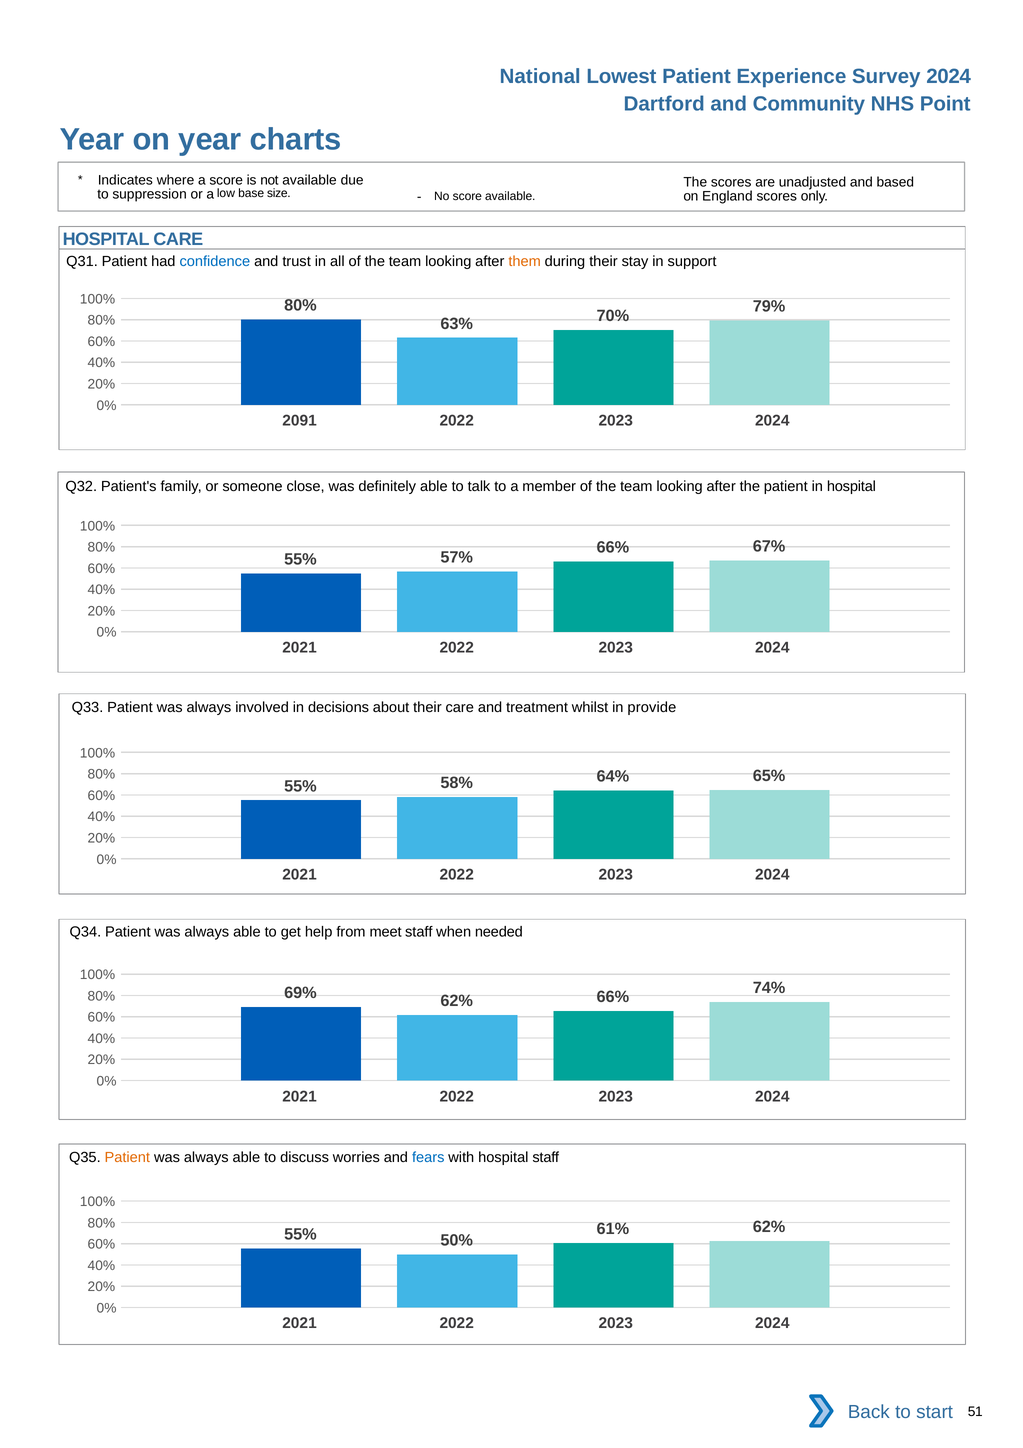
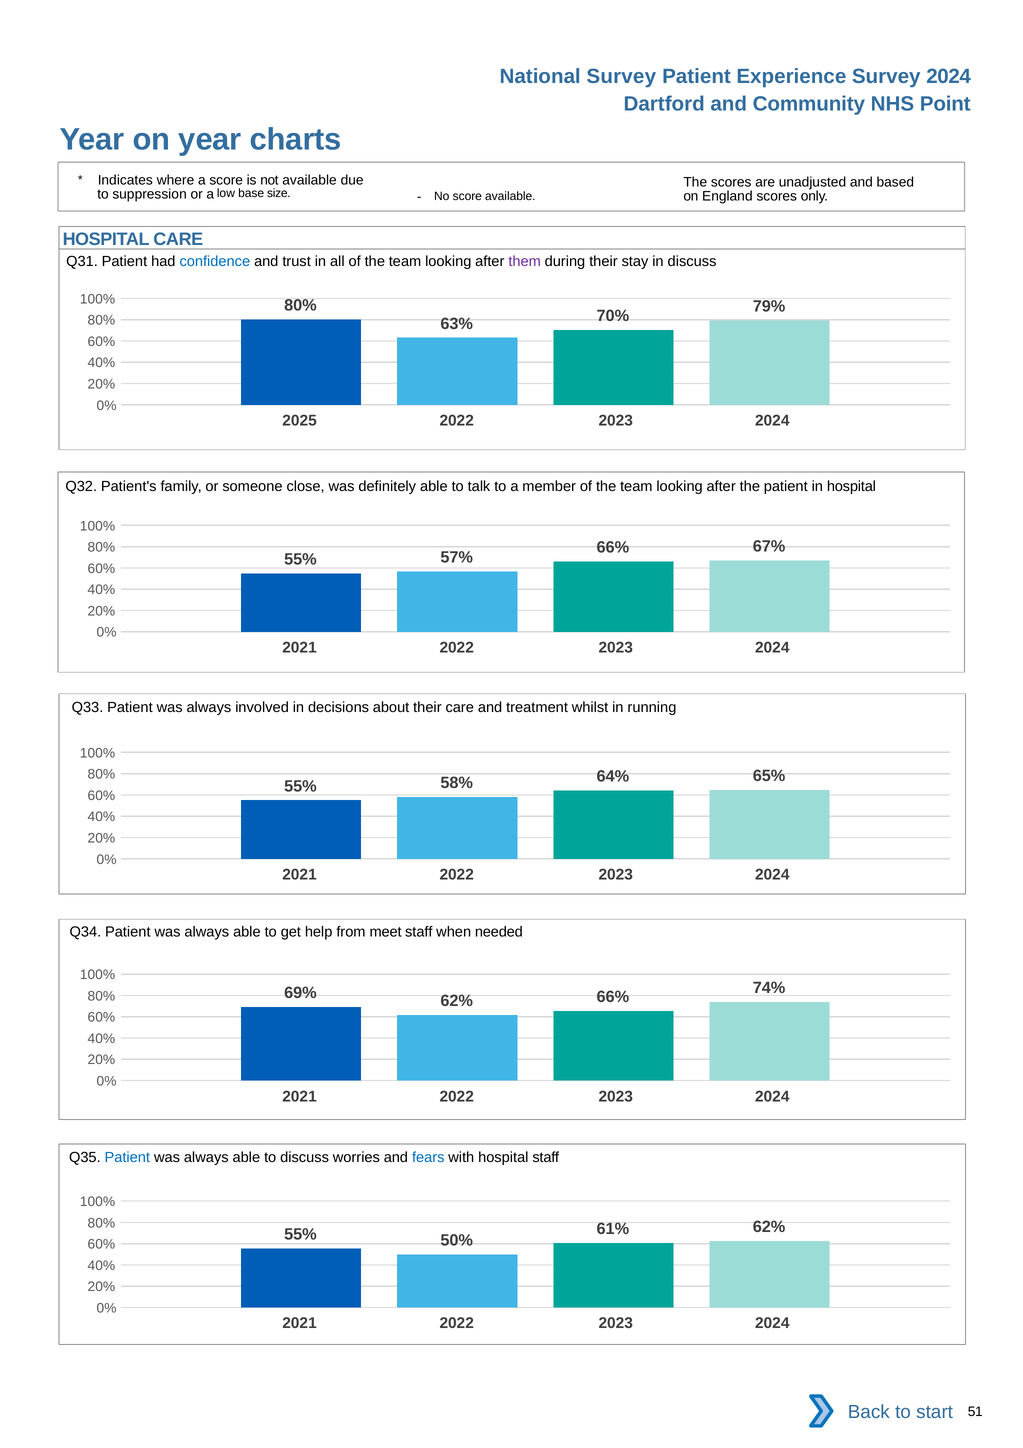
National Lowest: Lowest -> Survey (621, 76)
them colour: orange -> purple (525, 261)
in support: support -> discuss (692, 261)
2091: 2091 -> 2025 (300, 421)
provide: provide -> running (652, 708)
Patient colour: orange -> blue (127, 1157)
